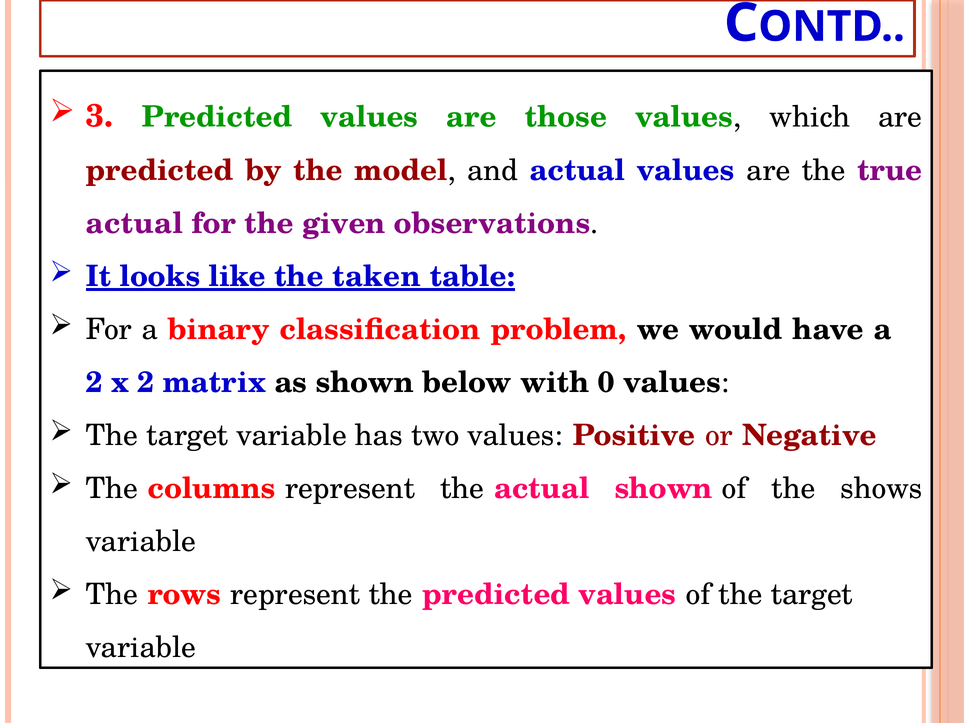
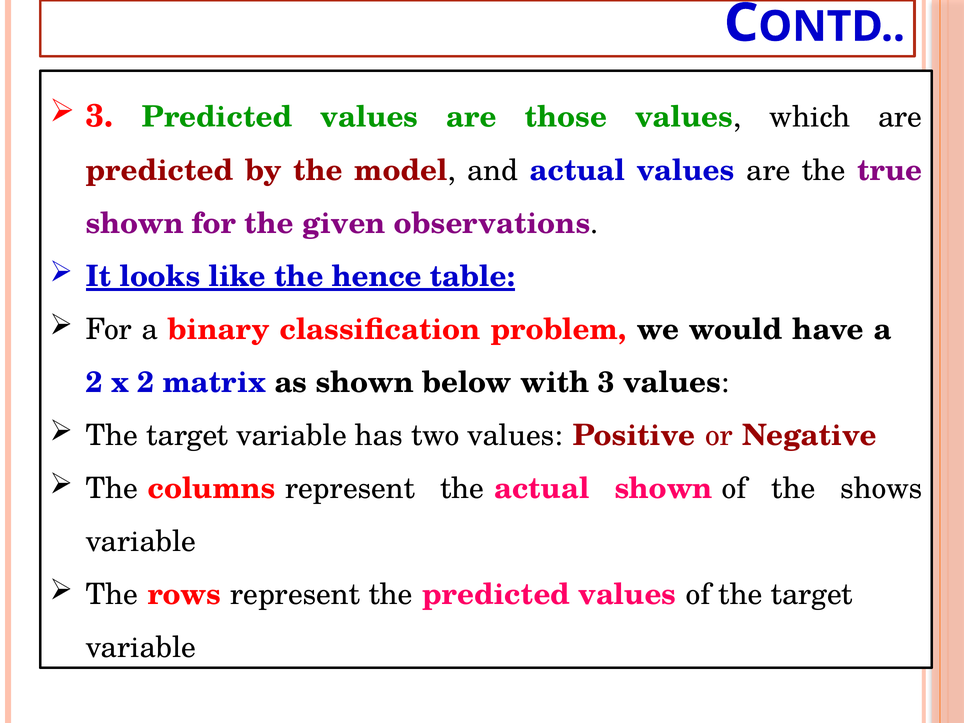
actual: actual -> shown (135, 224)
taken: taken -> hence (377, 277)
with 0: 0 -> 3 (606, 383)
